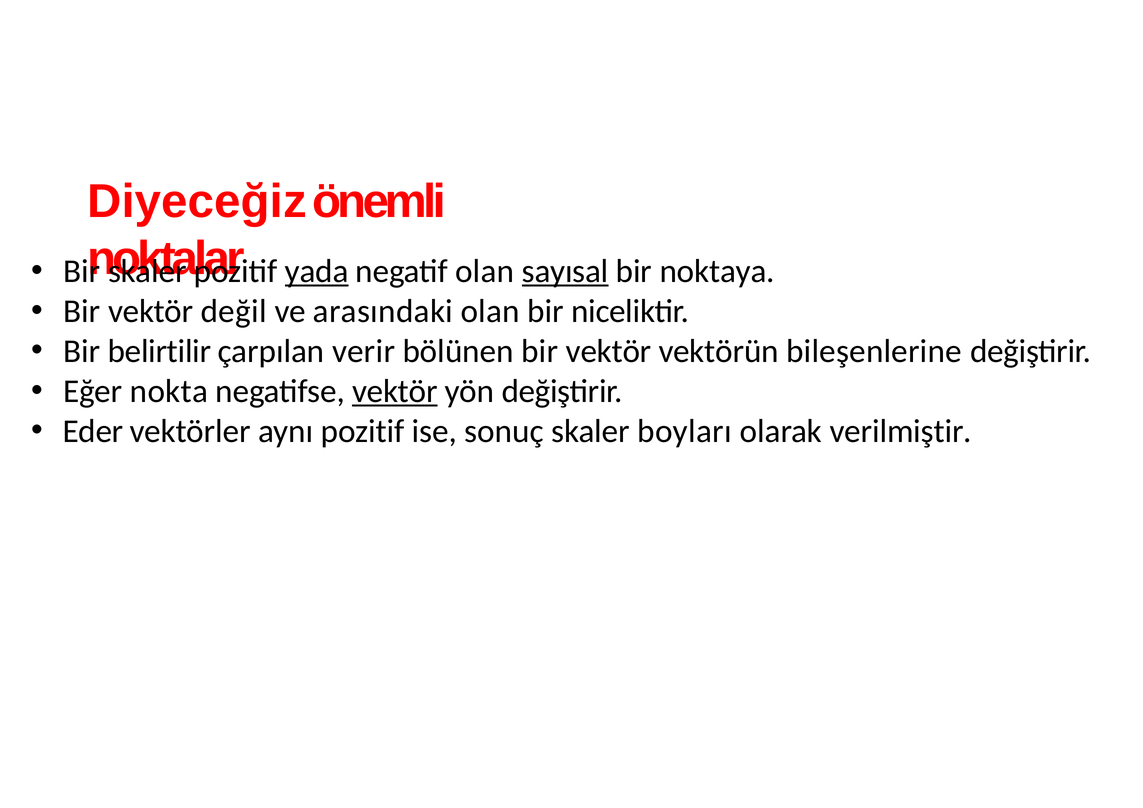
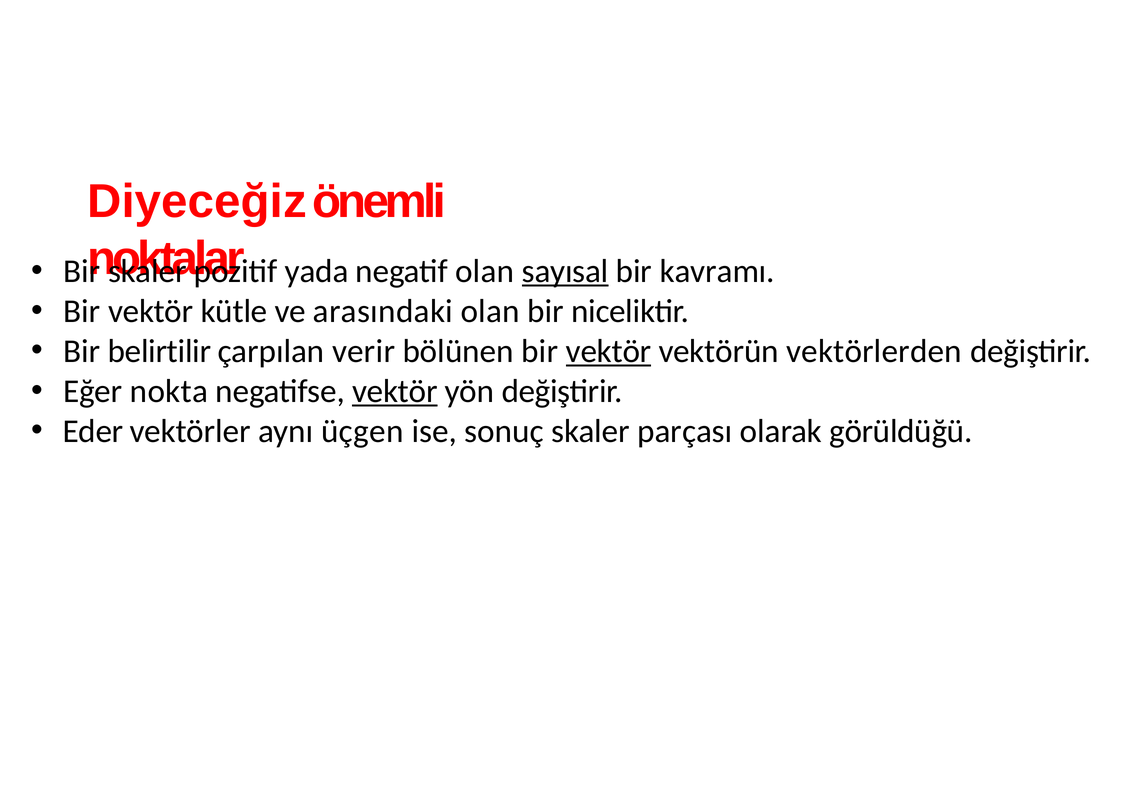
yada underline: present -> none (317, 271)
noktaya: noktaya -> kavramı (717, 271)
değil: değil -> kütle (234, 312)
vektör underline: none -> present (609, 351)
bileşenlerine: bileşenlerine -> vektörlerden (874, 351)
aynı pozitif: pozitif -> üçgen (362, 431)
boyları: boyları -> parçası (685, 431)
verilmiştir: verilmiştir -> görüldüğü (901, 431)
